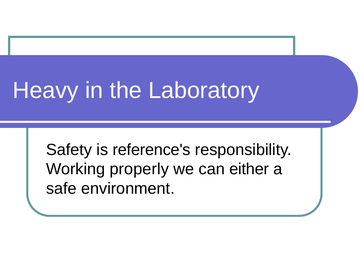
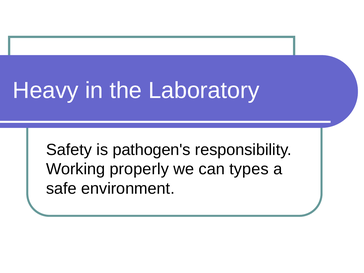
reference's: reference's -> pathogen's (152, 150)
either: either -> types (249, 169)
